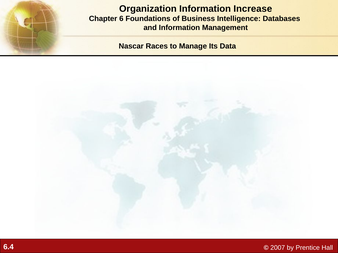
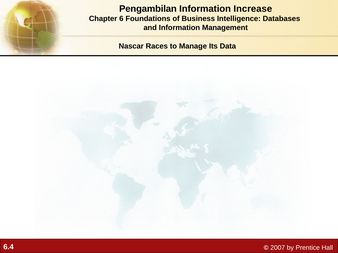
Organization: Organization -> Pengambilan (148, 9)
